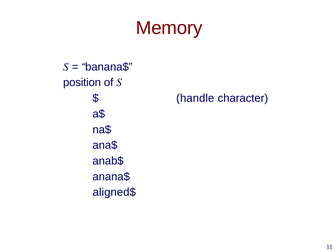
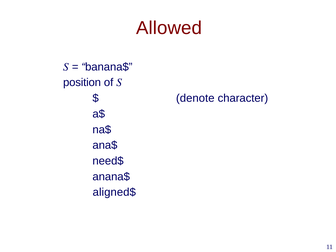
Memory: Memory -> Allowed (169, 28)
handle: handle -> denote (195, 98)
anab$: anab$ -> need$ (108, 161)
